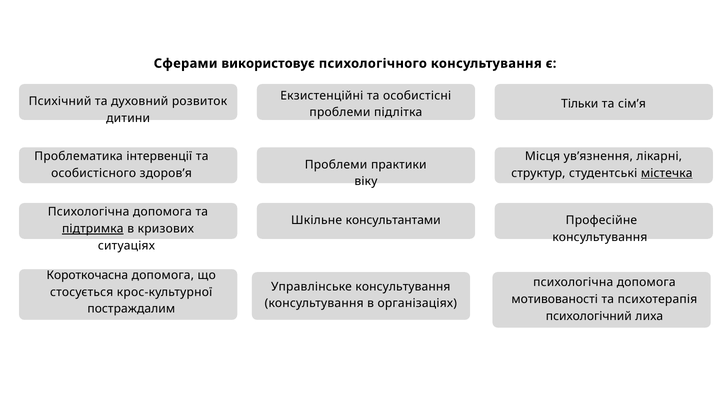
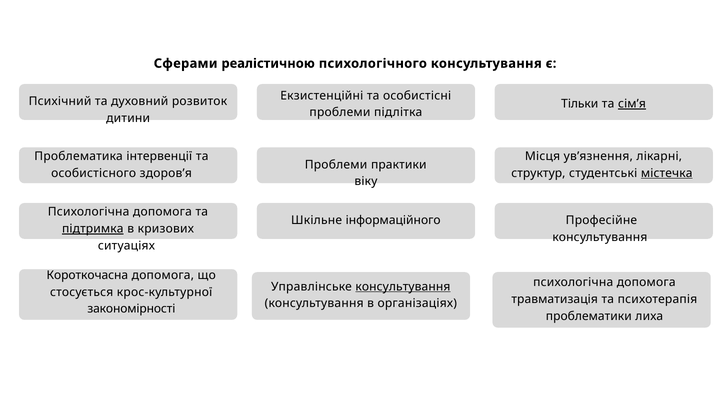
використовує: використовує -> реалістичною (268, 63)
сім’я underline: none -> present (632, 104)
консультантами: консультантами -> інформаційного (393, 220)
консультування underline: none -> present (403, 287)
мотивованості: мотивованості -> травматизація (555, 299)
постраждалим: постраждалим -> закономірності (131, 309)
психологічний: психологічний -> проблематики (589, 316)
